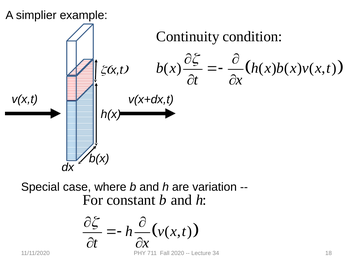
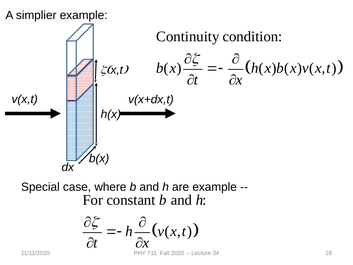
are variation: variation -> example (215, 187)
